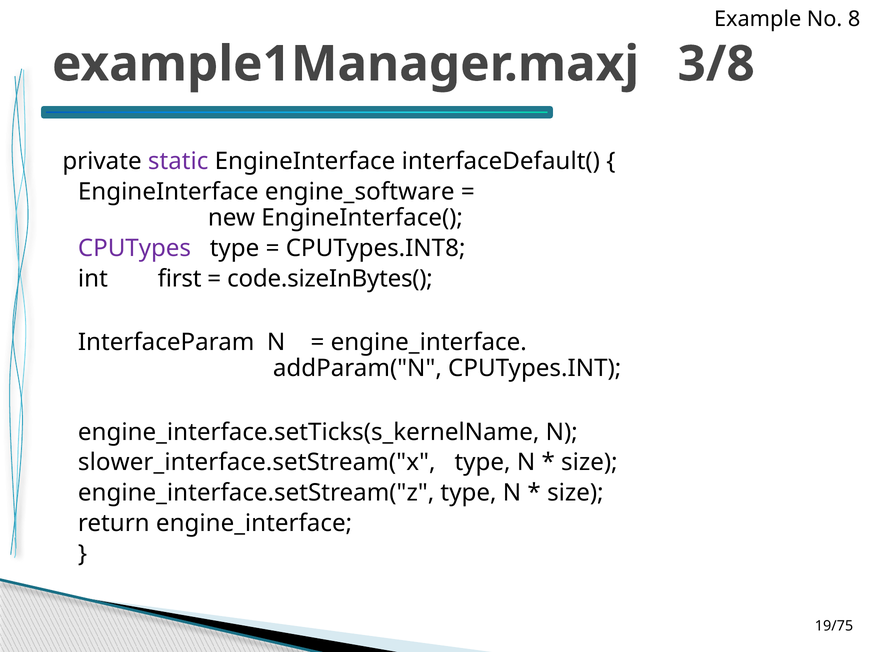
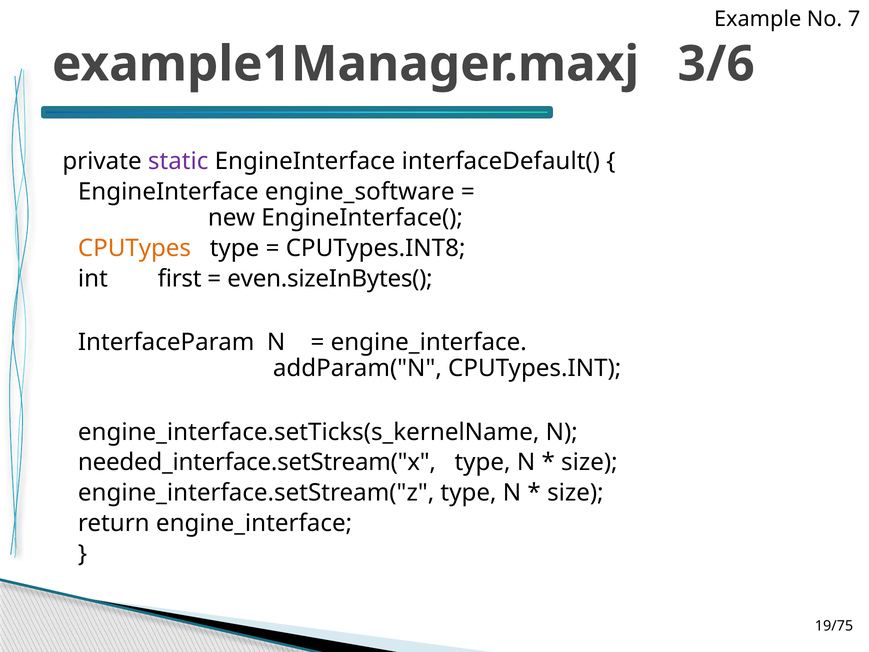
8: 8 -> 7 (854, 19)
3/8: 3/8 -> 3/6 (716, 64)
CPUTypes colour: purple -> orange (134, 248)
code.sizeInBytes(: code.sizeInBytes( -> even.sizeInBytes( (330, 278)
slower_interface.setStream("x: slower_interface.setStream("x -> needed_interface.setStream("x (257, 462)
